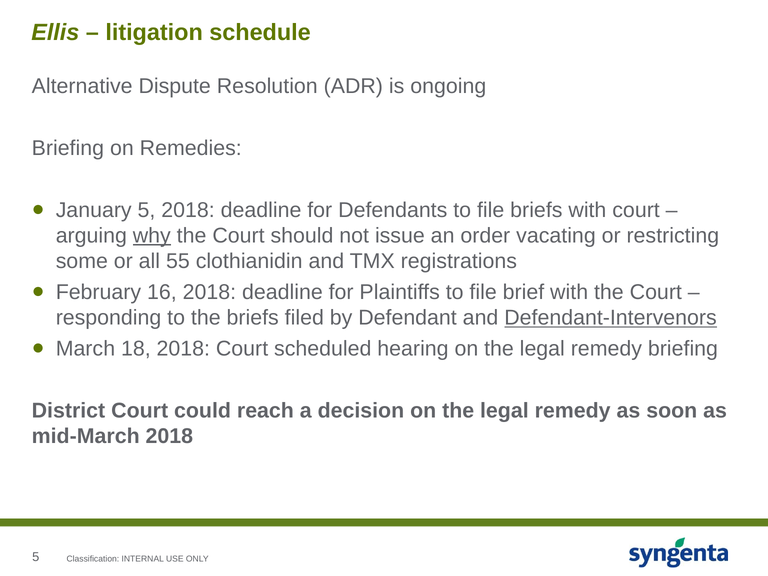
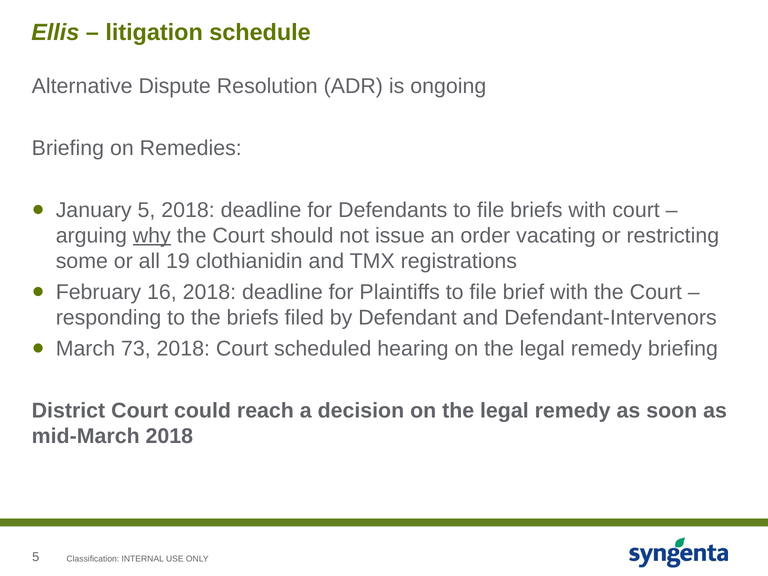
55: 55 -> 19 (178, 261)
Defendant-Intervenors underline: present -> none (611, 318)
18: 18 -> 73 (136, 349)
